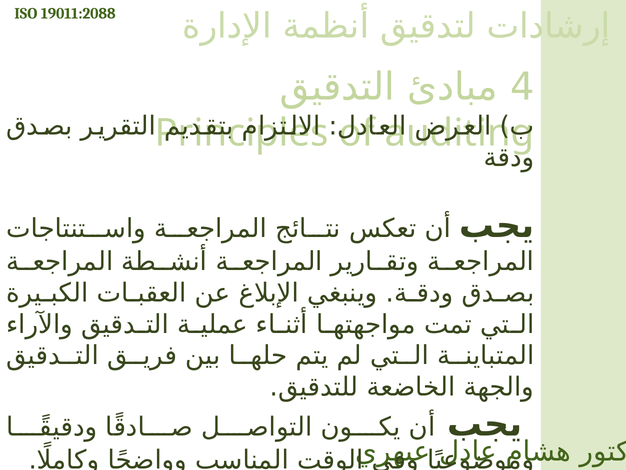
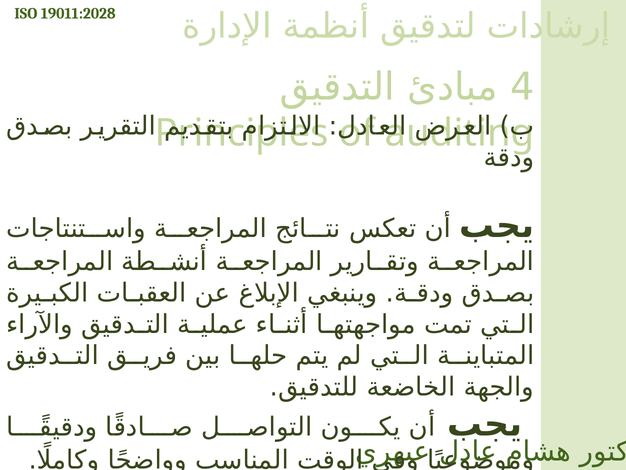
19011:2088: 19011:2088 -> 19011:2028 (78, 14)
